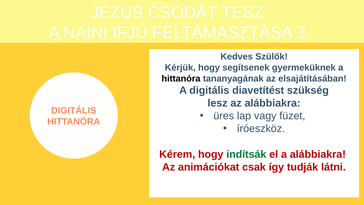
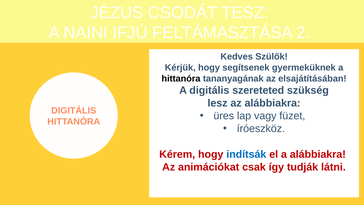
3: 3 -> 2 (303, 33)
diavetítést: diavetítést -> szereteted (258, 90)
indítsák colour: green -> blue (246, 154)
